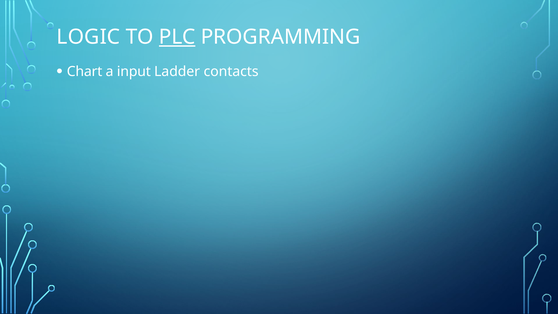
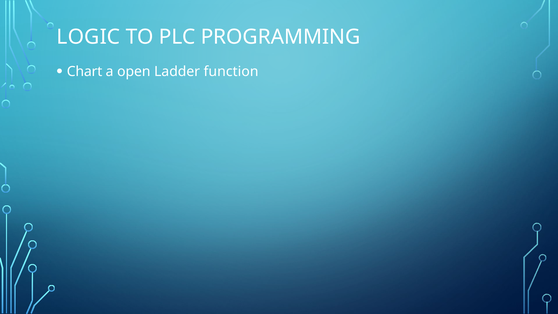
PLC underline: present -> none (177, 37)
input: input -> open (134, 72)
contacts: contacts -> function (231, 72)
